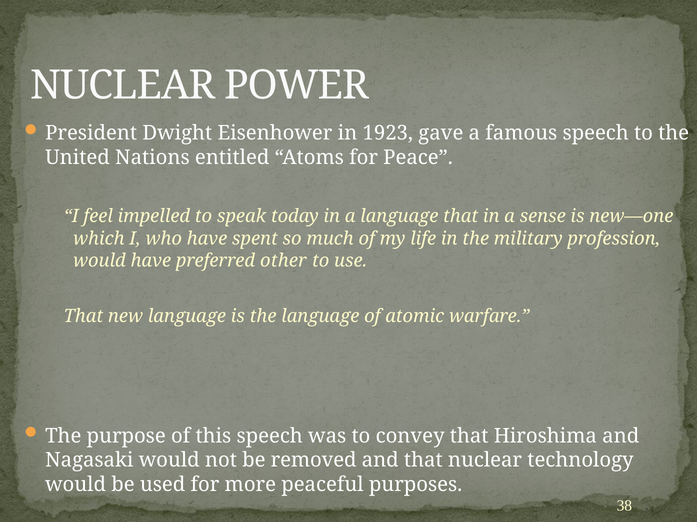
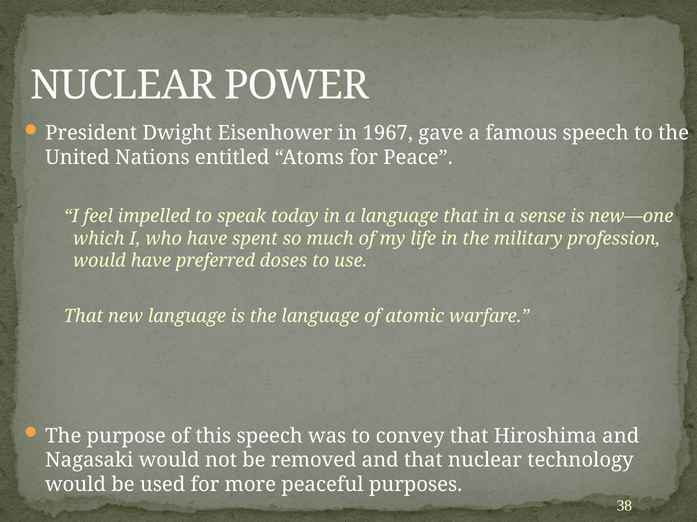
1923: 1923 -> 1967 (388, 133)
other: other -> doses (284, 261)
